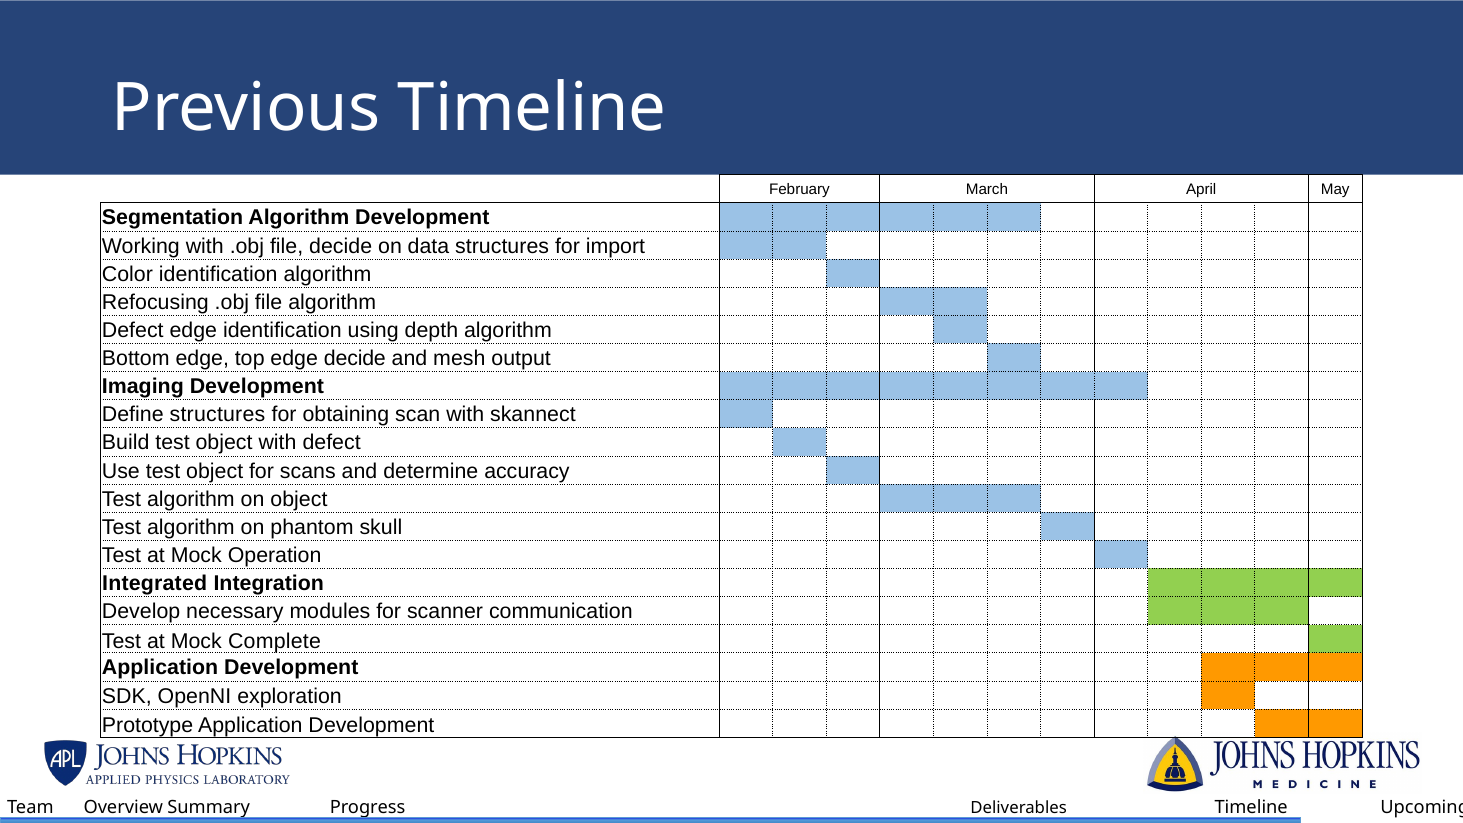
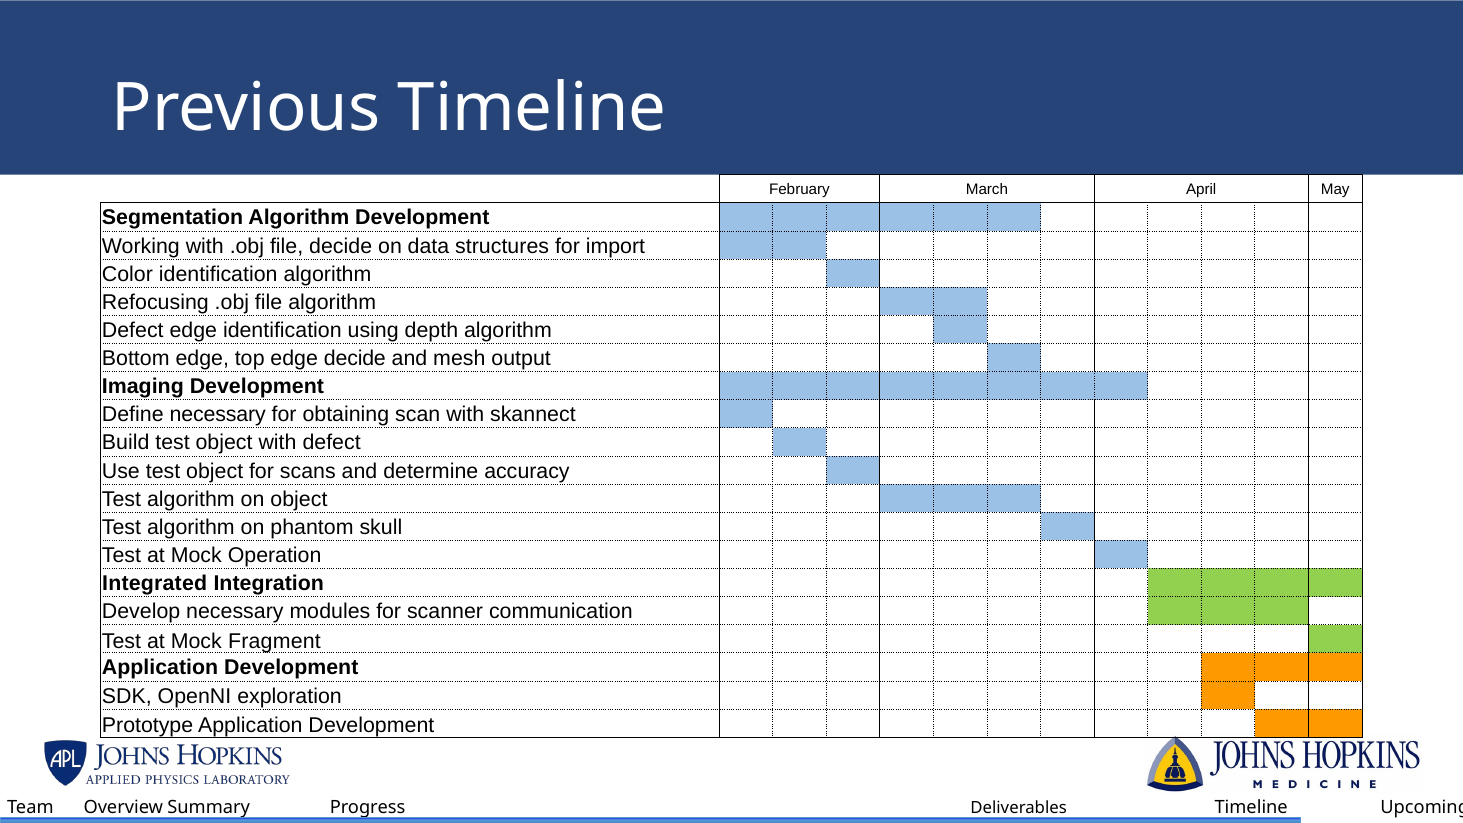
Define structures: structures -> necessary (218, 415)
Complete: Complete -> Fragment (274, 641)
